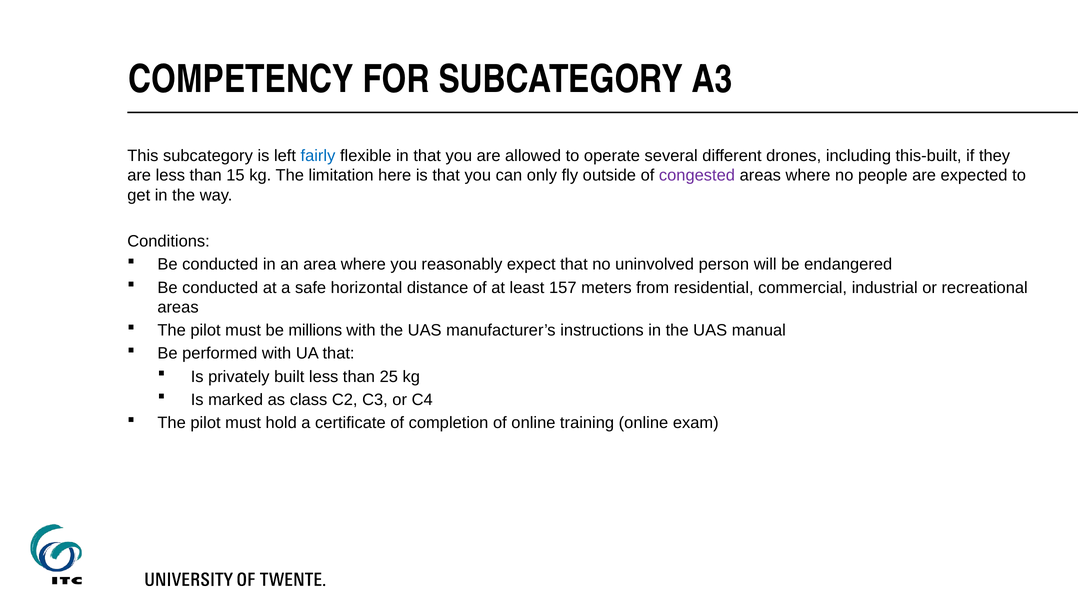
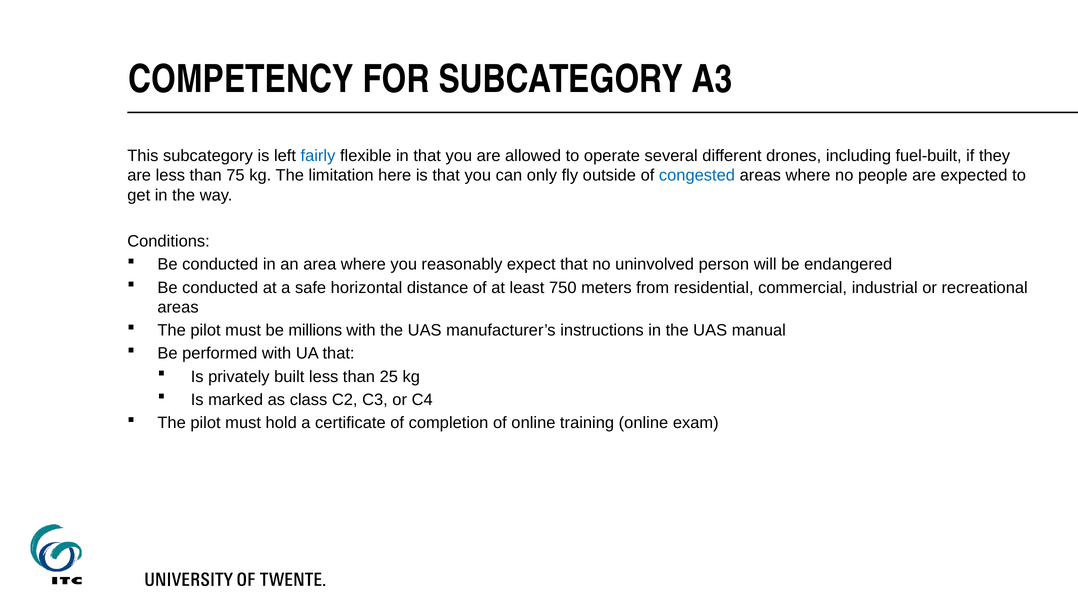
this-built: this-built -> fuel-built (929, 156)
15: 15 -> 75 (235, 176)
congested colour: purple -> blue (697, 176)
157: 157 -> 750 (563, 288)
